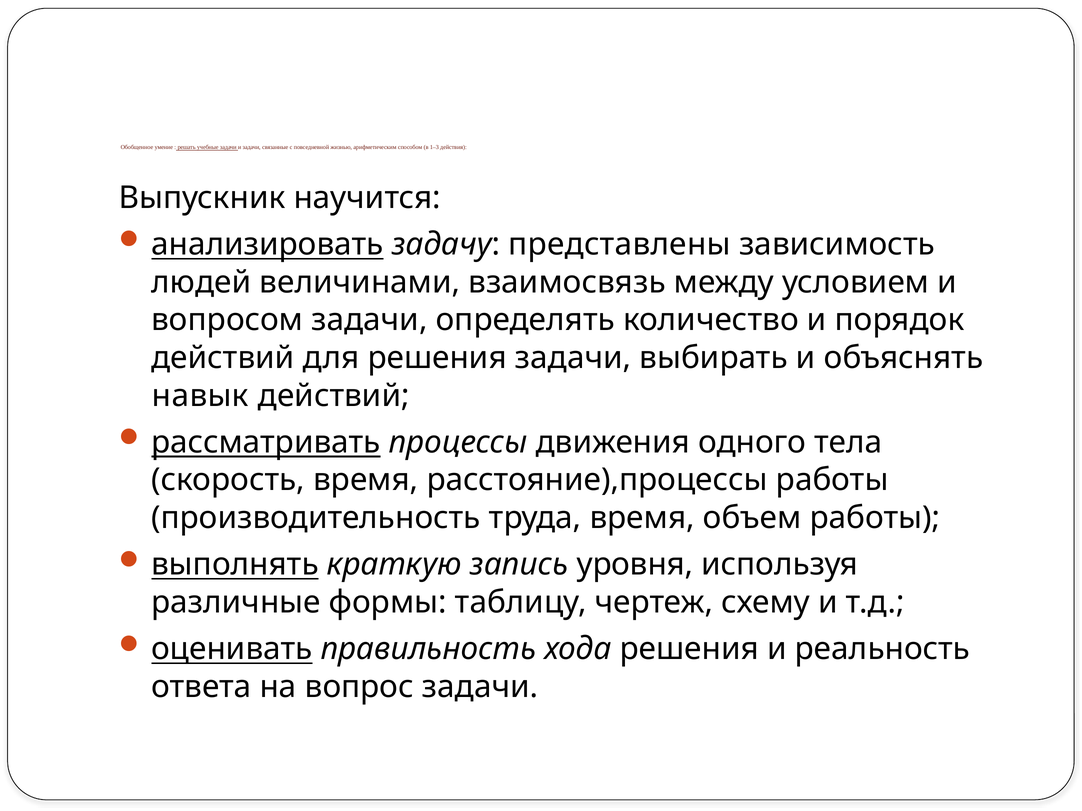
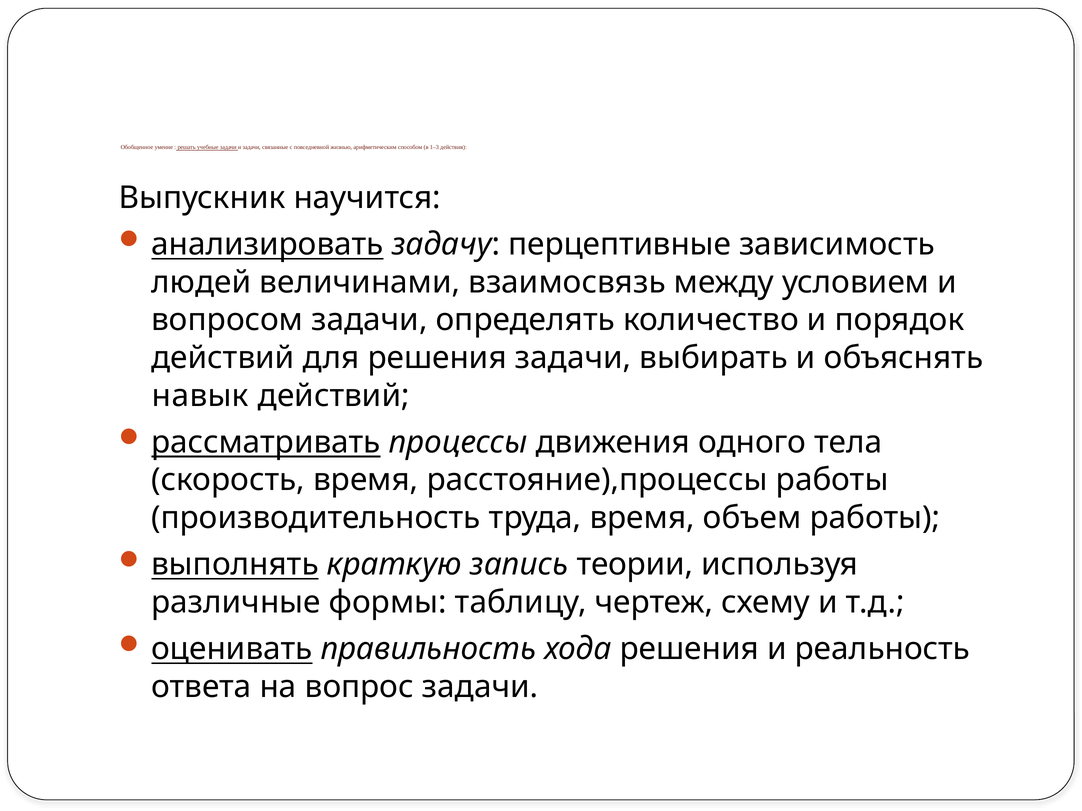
представлены: представлены -> перцептивные (620, 244)
уровня: уровня -> теории (635, 565)
